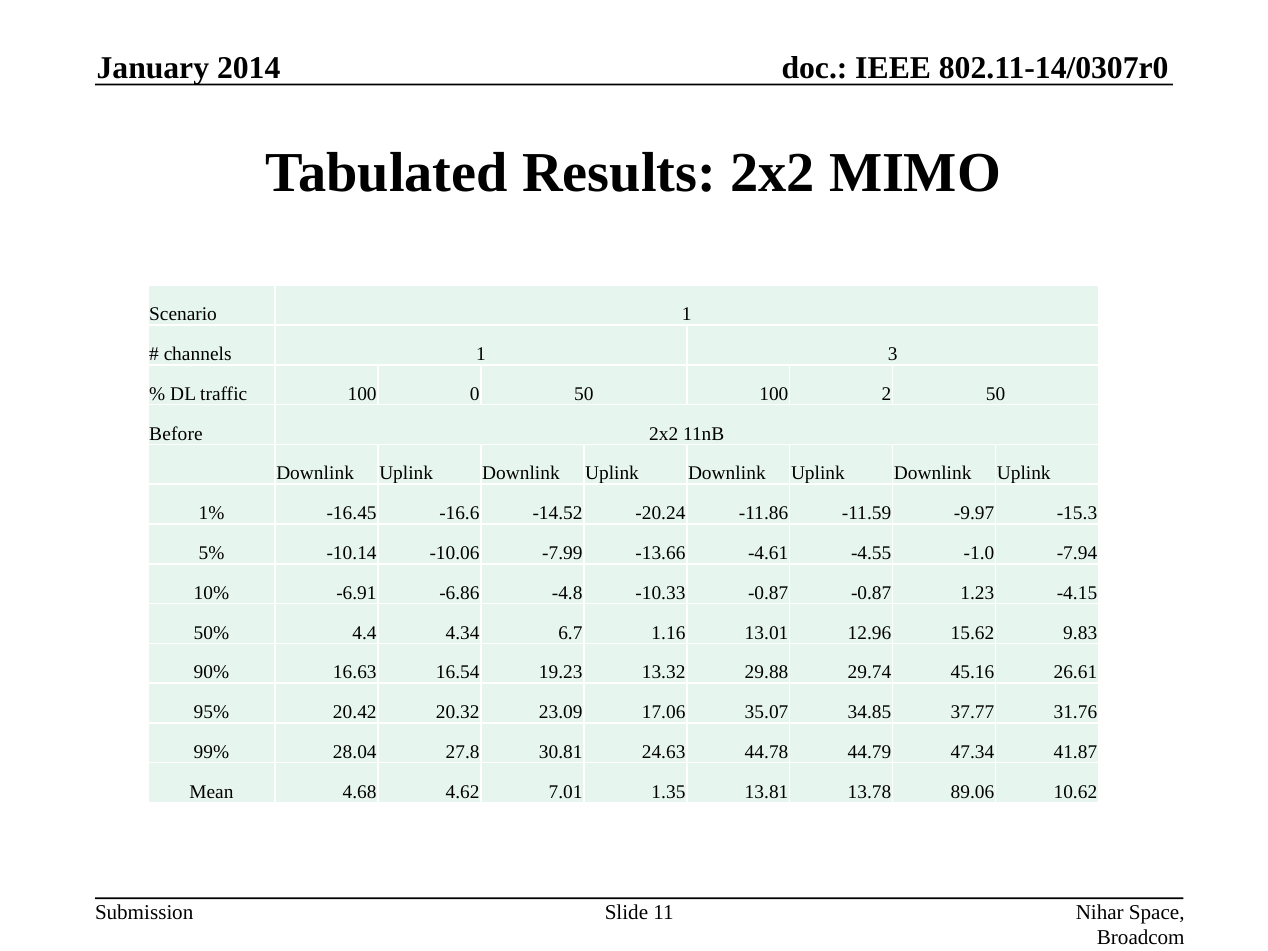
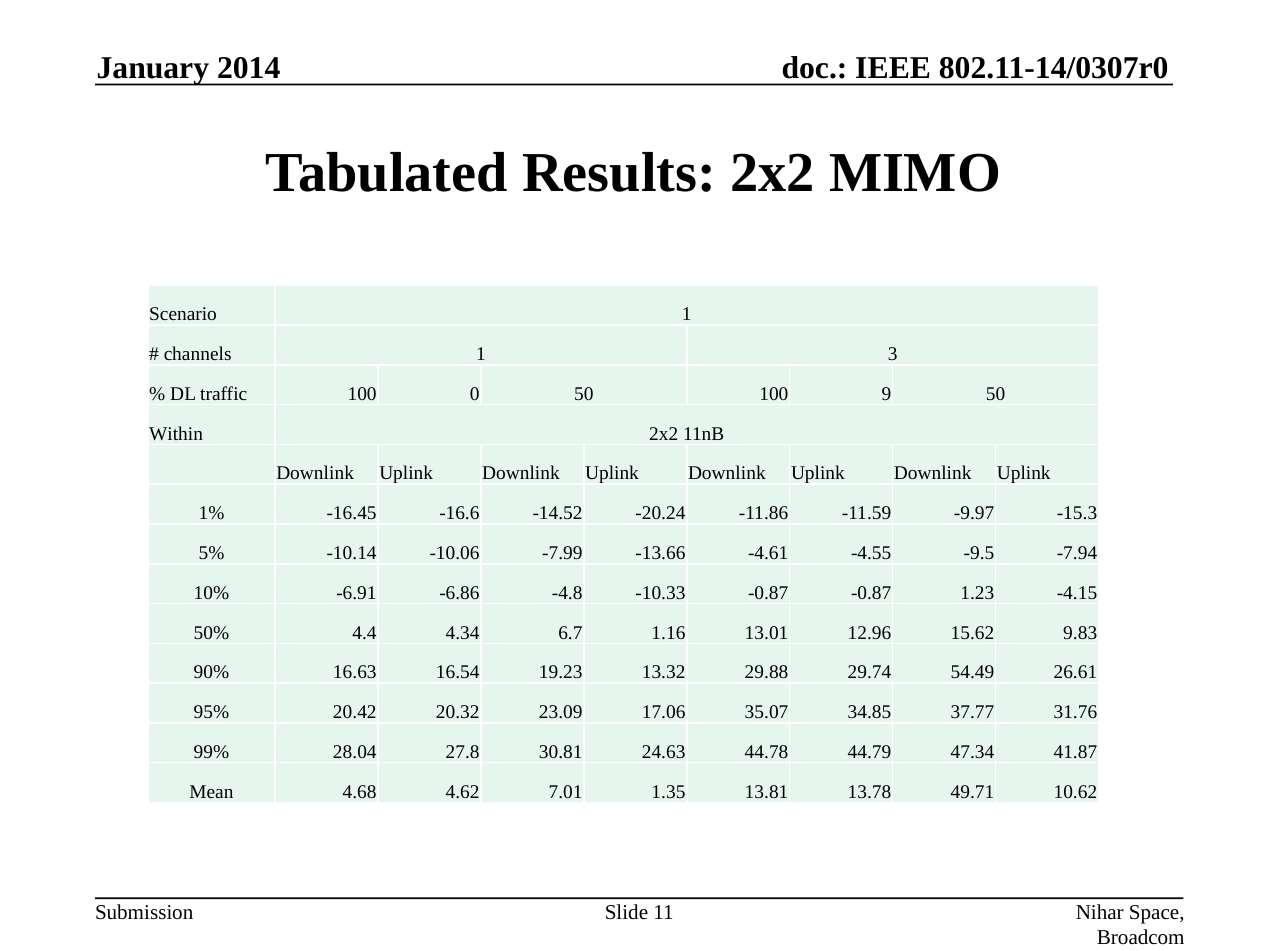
2: 2 -> 9 (887, 394)
Before: Before -> Within (176, 434)
-1.0: -1.0 -> -9.5 (979, 553)
45.16: 45.16 -> 54.49 (972, 673)
89.06: 89.06 -> 49.71 (972, 792)
